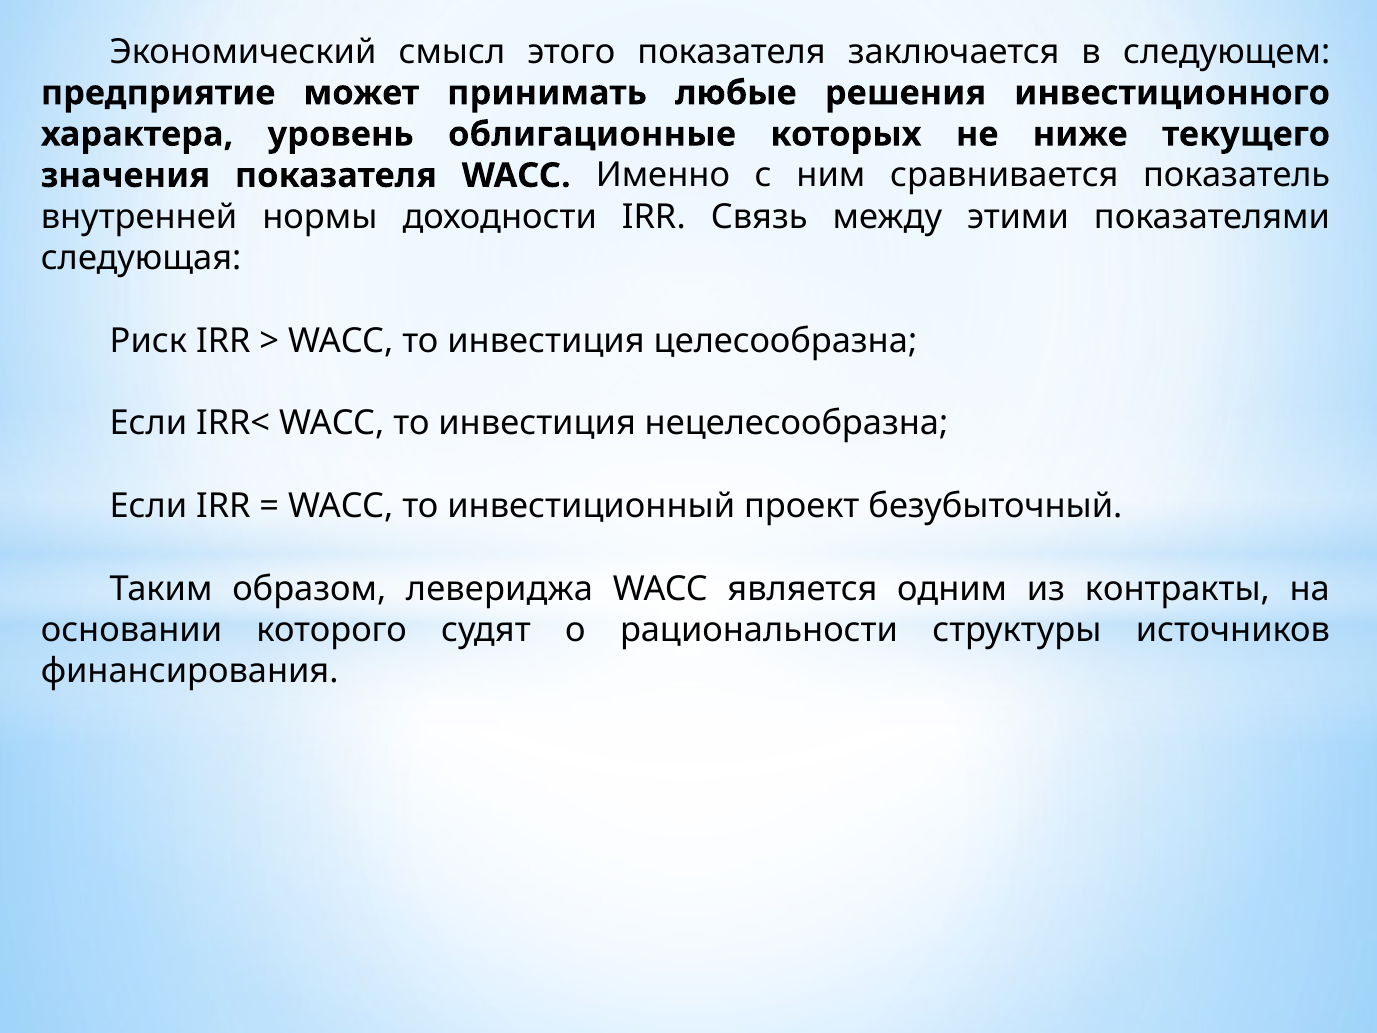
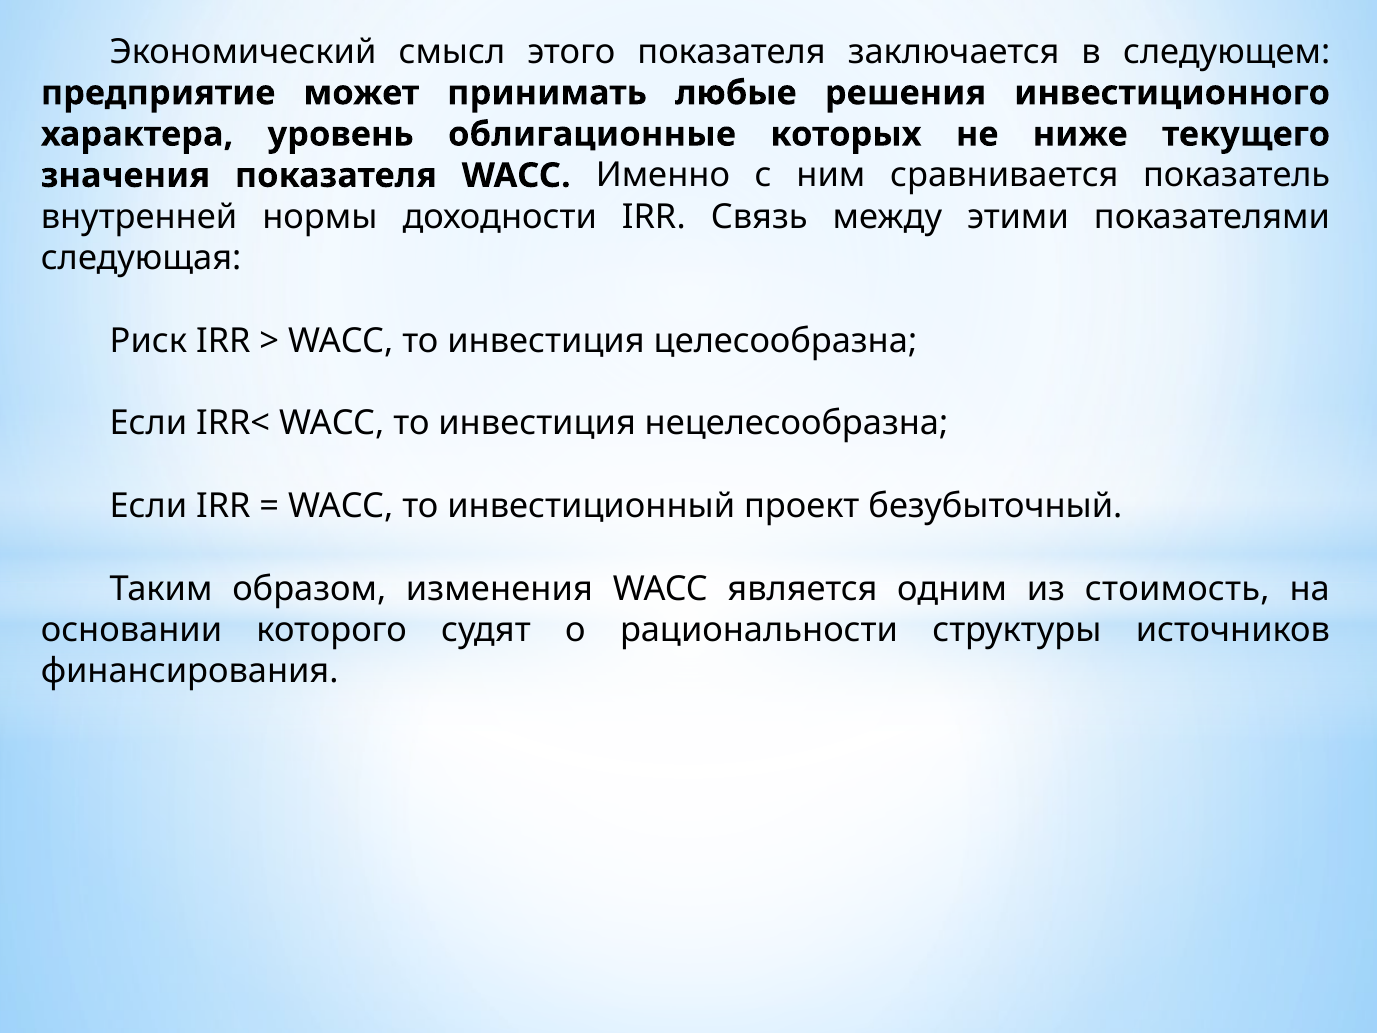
левериджа: левериджа -> изменения (499, 589)
контракты: контракты -> стоимость (1177, 589)
